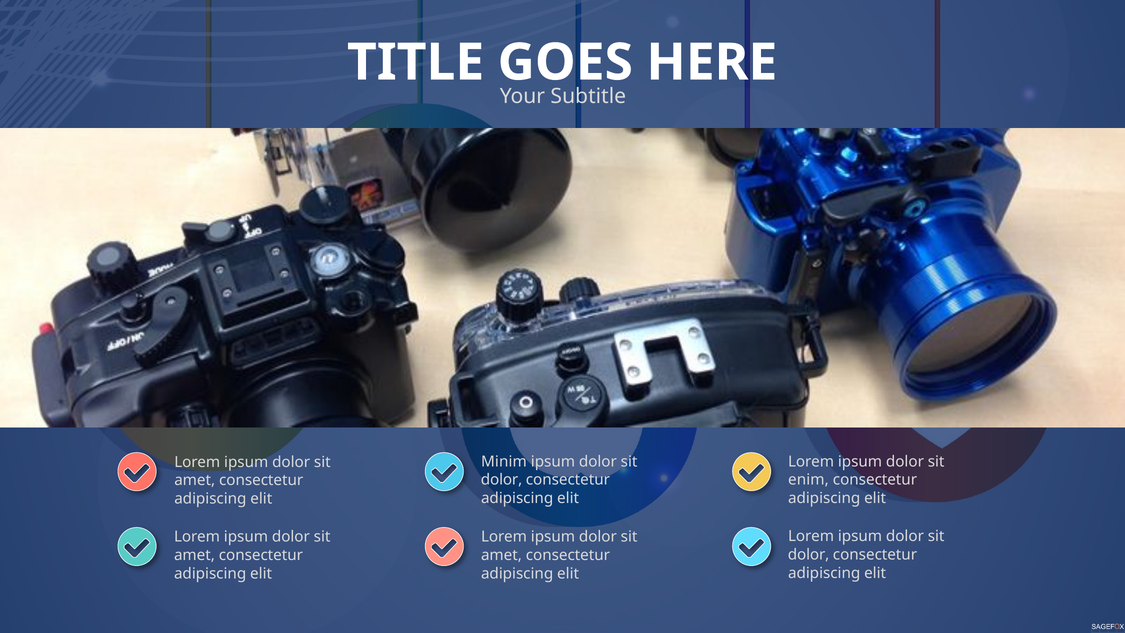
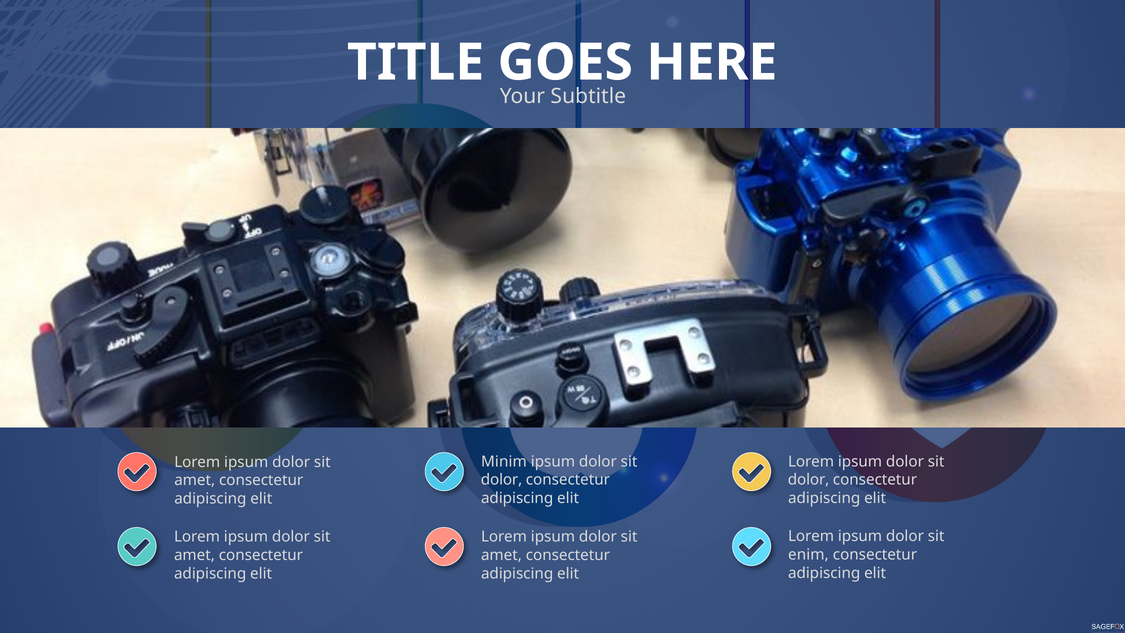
enim: enim -> dolor (809, 480)
dolor: dolor -> enim (808, 555)
